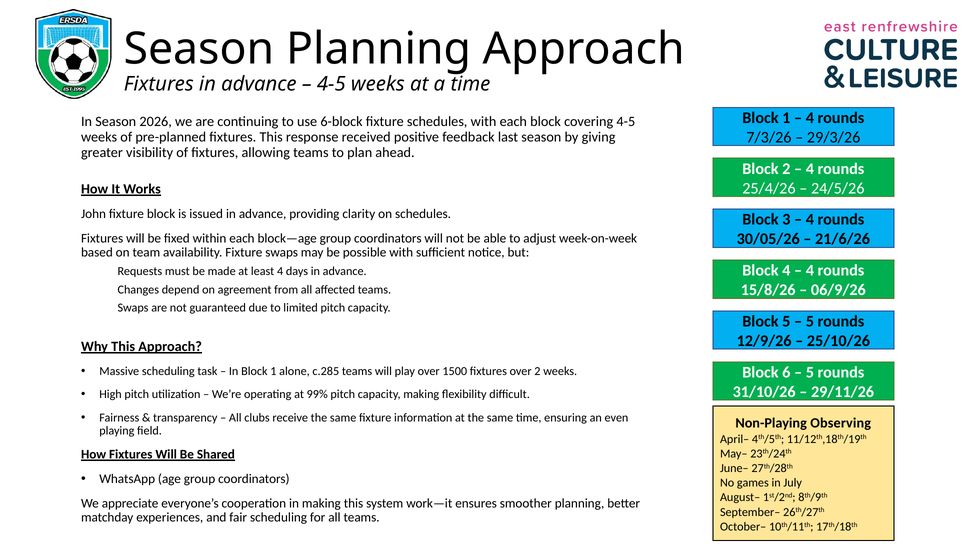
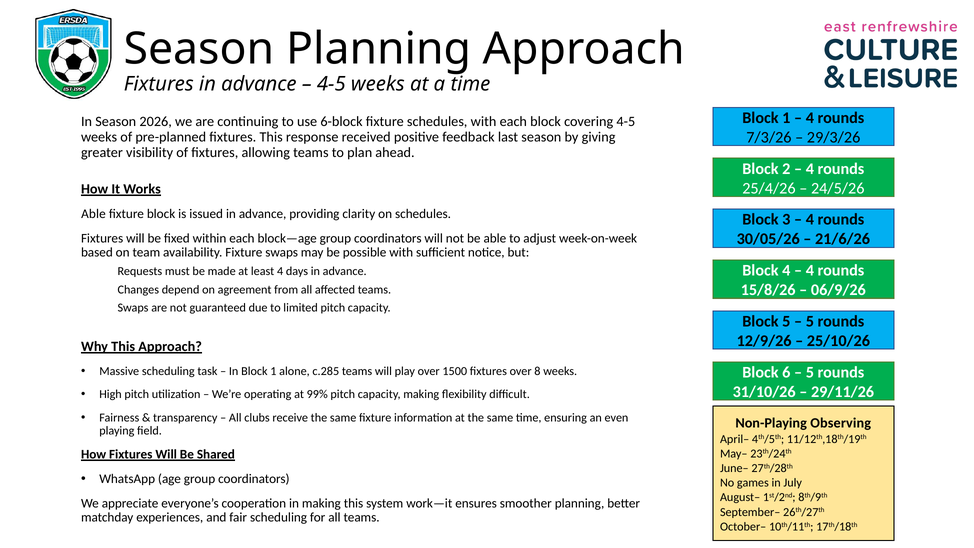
John: John -> Able (93, 214)
over 2: 2 -> 8 (537, 371)
